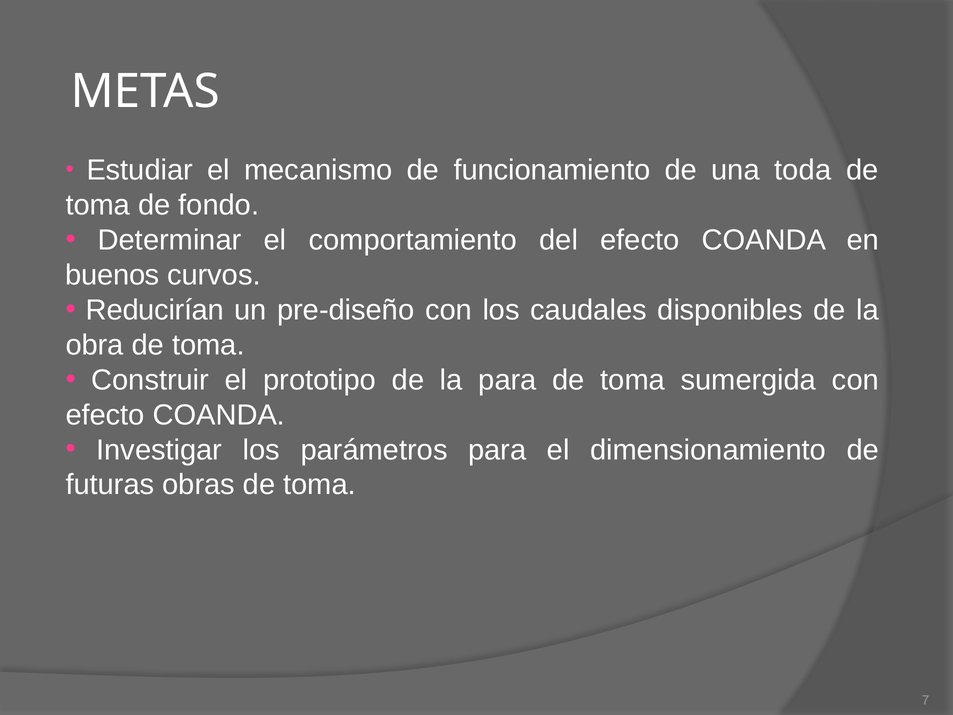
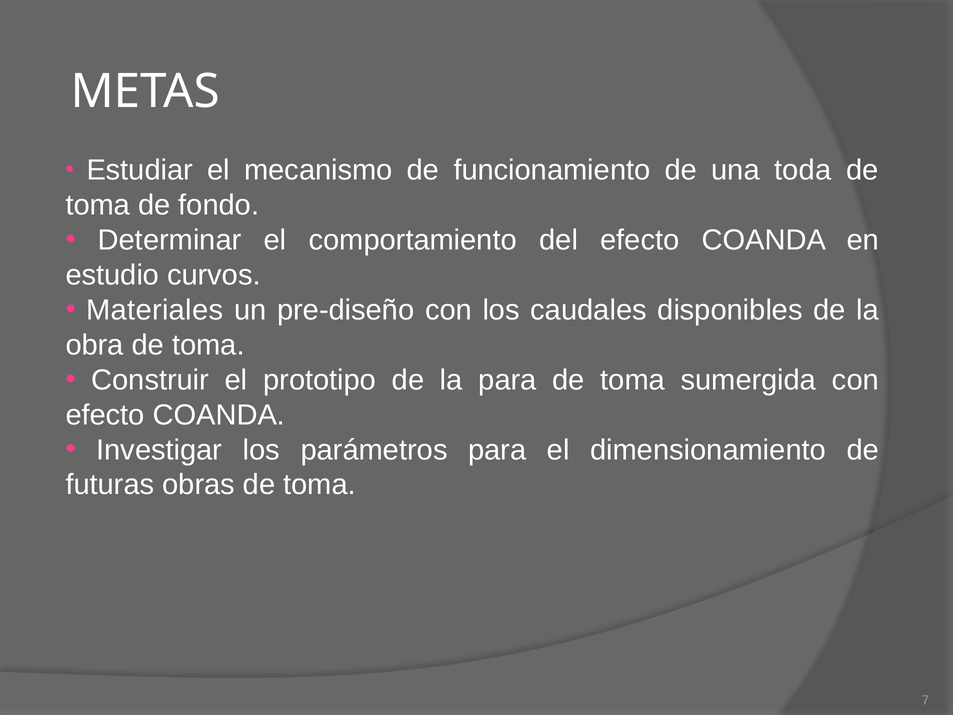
buenos: buenos -> estudio (112, 275)
Reducirían: Reducirían -> Materiales (155, 310)
